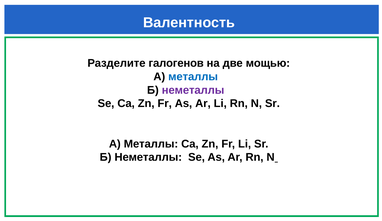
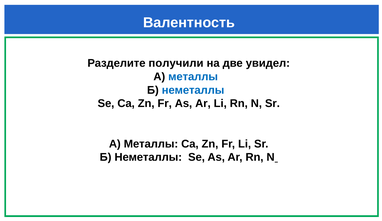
галогенов: галогенов -> получили (176, 63)
мощью: мощью -> увидел (268, 63)
неметаллы colour: purple -> blue (193, 90)
